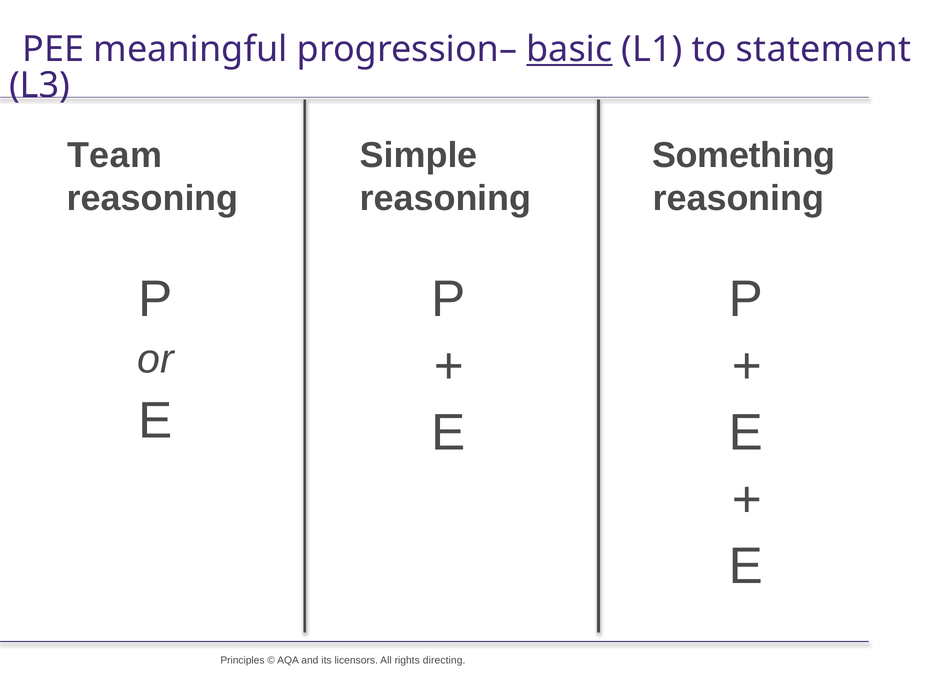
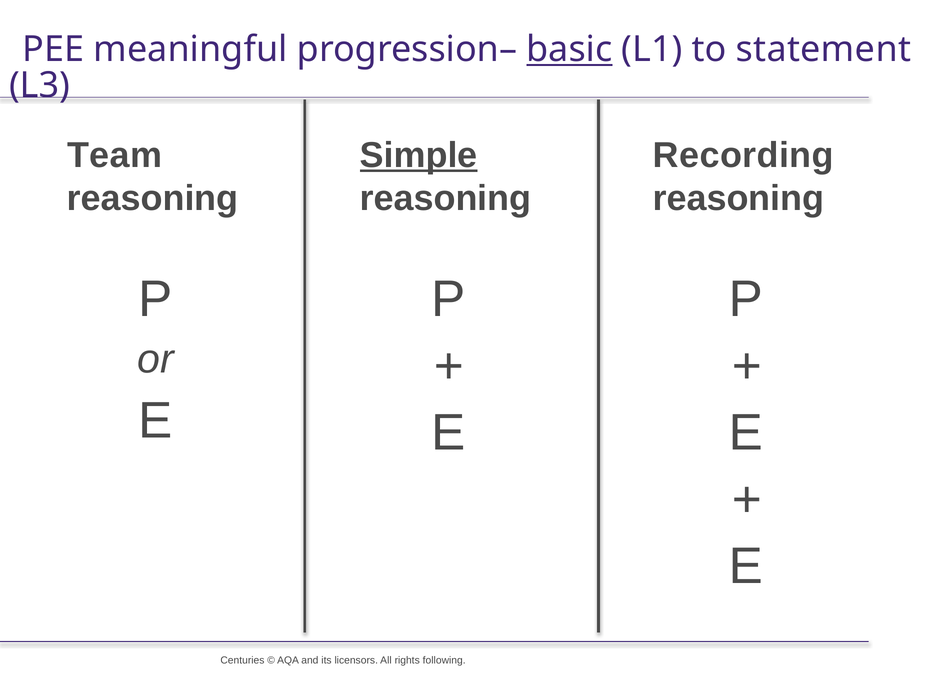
Simple underline: none -> present (419, 155)
Something: Something -> Recording (743, 155)
Principles: Principles -> Centuries (242, 660)
directing: directing -> following (444, 660)
